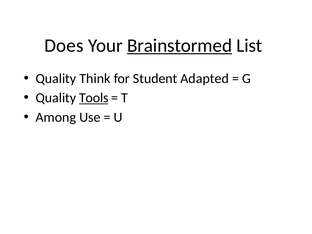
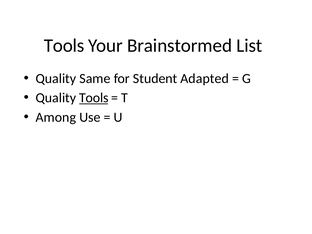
Does: Does -> Tools (64, 46)
Brainstormed underline: present -> none (180, 46)
Think: Think -> Same (95, 78)
